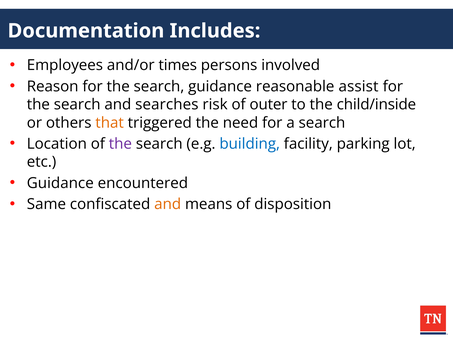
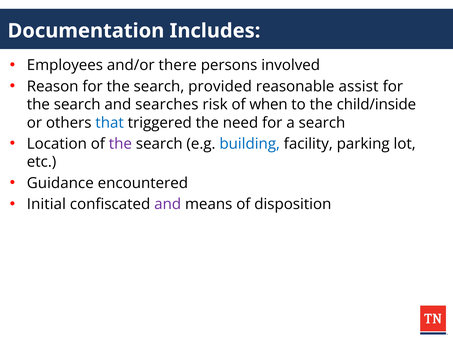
times: times -> there (178, 65)
search guidance: guidance -> provided (220, 86)
outer: outer -> when (269, 104)
that colour: orange -> blue (110, 123)
Same: Same -> Initial (46, 204)
and colour: orange -> purple (168, 204)
